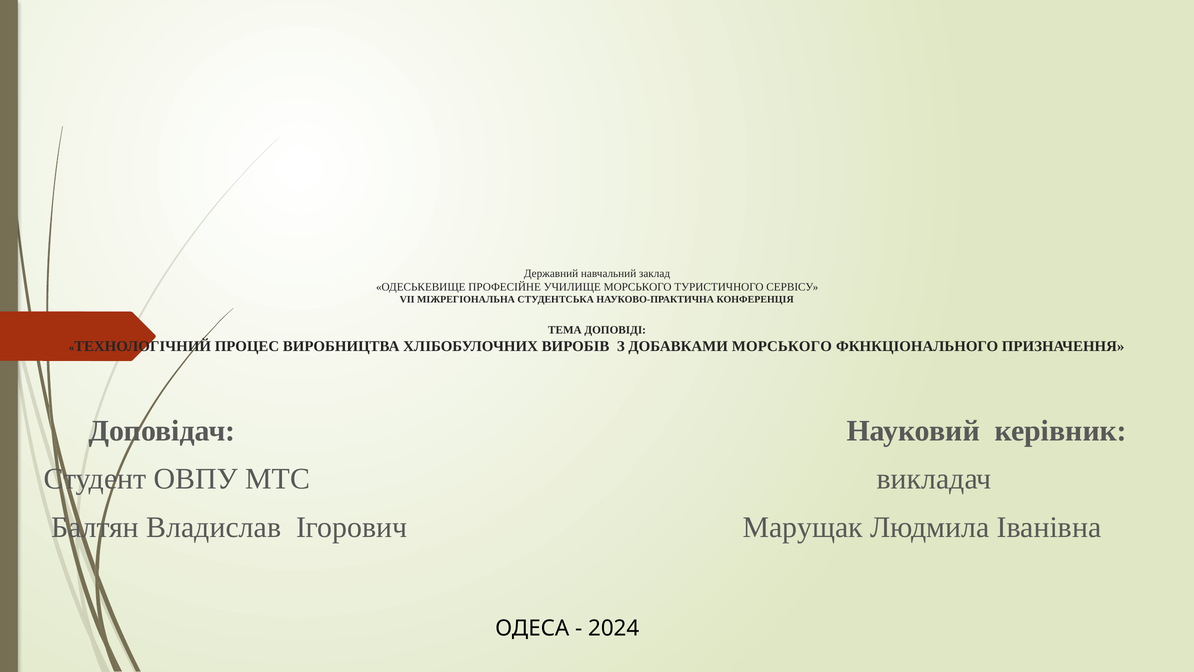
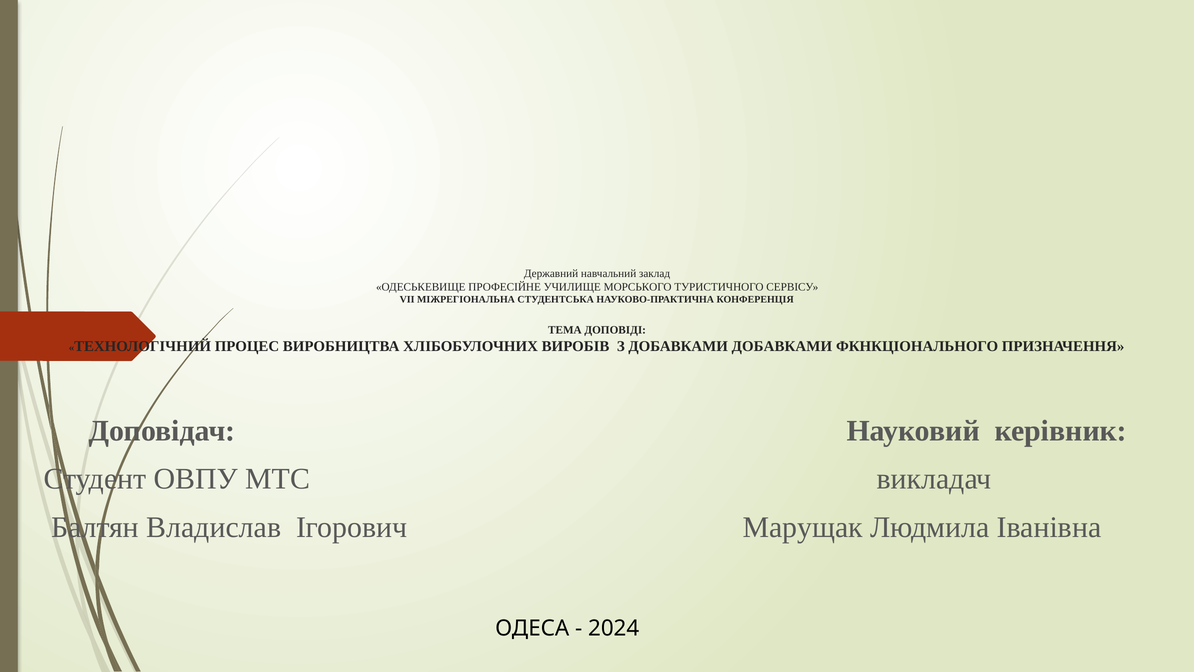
ДОБАВКАМИ МОРСЬКОГО: МОРСЬКОГО -> ДОБАВКАМИ (782, 346)
